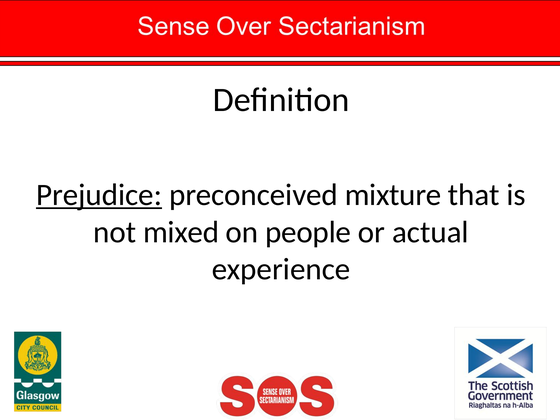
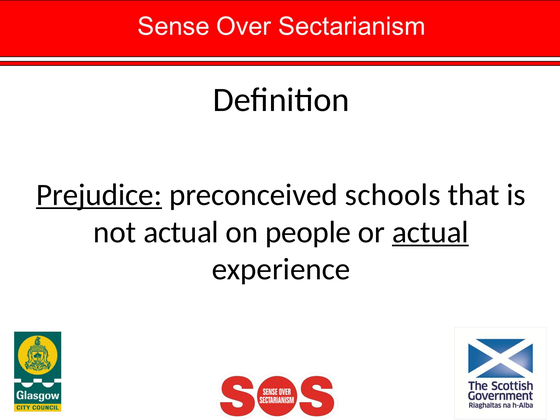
mixture: mixture -> schools (393, 195)
not mixed: mixed -> actual (181, 232)
actual underline: none -> present (430, 232)
